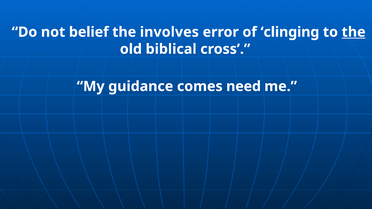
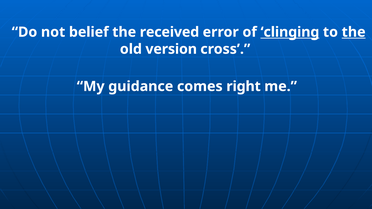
involves: involves -> received (169, 32)
clinging underline: none -> present (290, 32)
biblical: biblical -> version (171, 49)
need: need -> right (244, 86)
